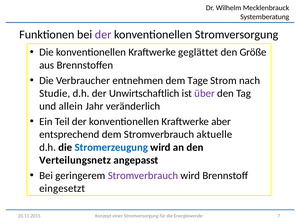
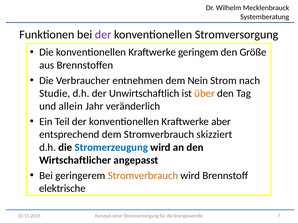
geglättet: geglättet -> geringem (198, 52)
Tage: Tage -> Nein (198, 81)
über colour: purple -> orange (205, 94)
aktuelle: aktuelle -> skizziert (214, 135)
Verteilungsnetz: Verteilungsnetz -> Wirtschaftlicher (75, 161)
Stromverbrauch colour: purple -> orange (143, 176)
eingesetzt: eingesetzt -> elektrische (62, 189)
